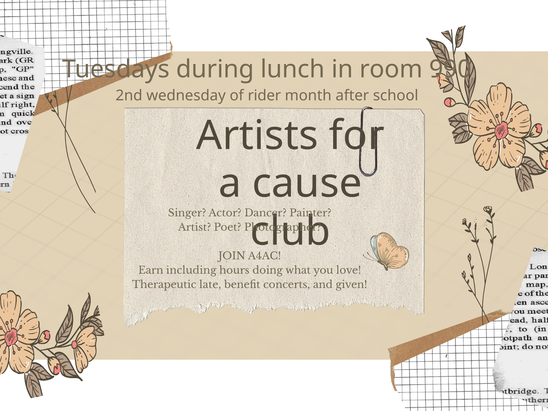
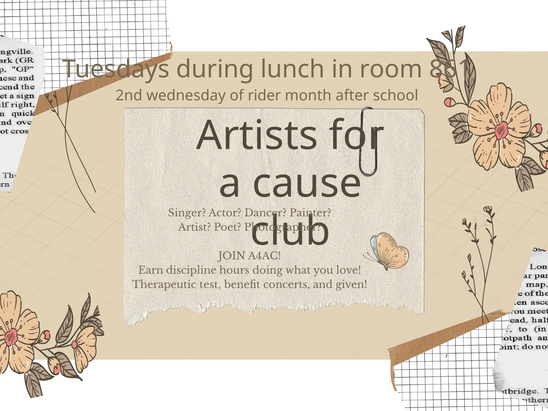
990: 990 -> 861 (450, 69)
including: including -> discipline (191, 270)
late: late -> test (210, 285)
